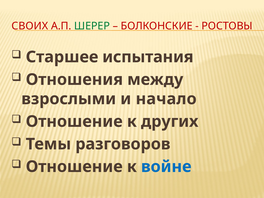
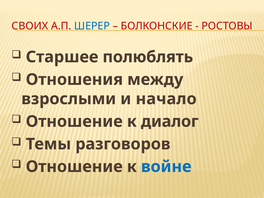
ШЕРЕР colour: green -> blue (92, 26)
испытания: испытания -> полюблять (148, 57)
других: других -> диалог (170, 121)
